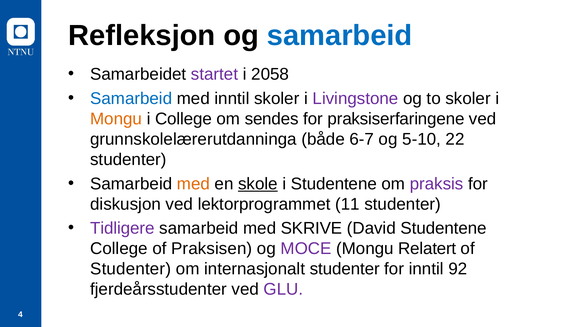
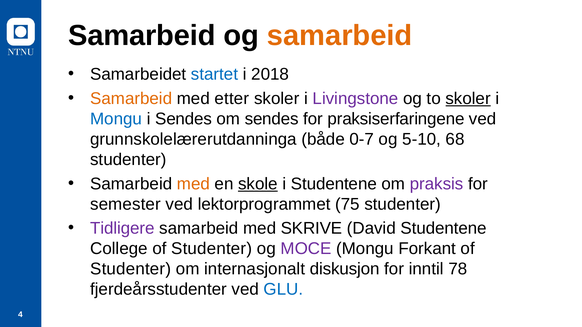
Refleksjon: Refleksjon -> Samarbeid (142, 36)
samarbeid colour: blue -> orange (340, 36)
startet colour: purple -> blue (215, 74)
2058: 2058 -> 2018 (270, 74)
Samarbeid colour: blue -> orange (131, 99)
med inntil: inntil -> etter (232, 99)
skoler underline: none -> present (468, 99)
Mongu colour: orange -> blue (116, 119)
i College: College -> Sendes (184, 119)
6-7: 6-7 -> 0-7 (362, 139)
22: 22 -> 68 (455, 139)
diskusjon: diskusjon -> semester (125, 204)
11: 11 -> 75 (347, 204)
College of Praksisen: Praksisen -> Studenter (212, 249)
Relatert: Relatert -> Forkant (427, 249)
internasjonalt studenter: studenter -> diskusjon (345, 269)
92: 92 -> 78 (458, 269)
GLU colour: purple -> blue (283, 290)
